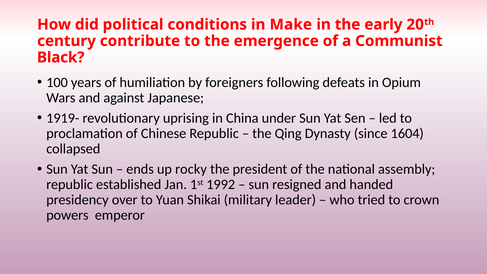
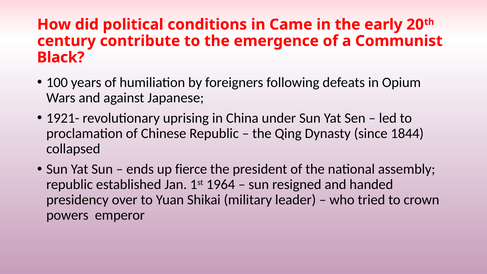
Make: Make -> Came (291, 25)
1919-: 1919- -> 1921- (63, 118)
1604: 1604 -> 1844 (407, 133)
rocky: rocky -> fierce (191, 169)
1992: 1992 -> 1964 (221, 185)
